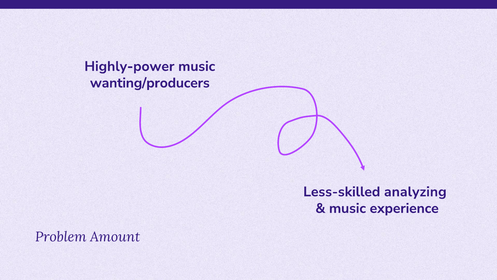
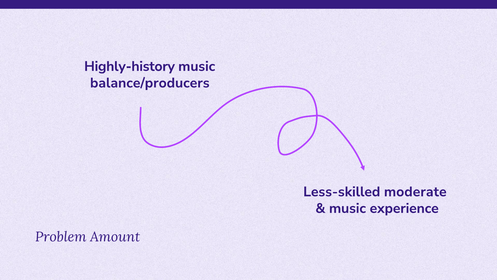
Highly-power: Highly-power -> Highly-history (129, 66)
wanting/producers: wanting/producers -> balance/producers (150, 83)
analyzing: analyzing -> moderate (415, 191)
